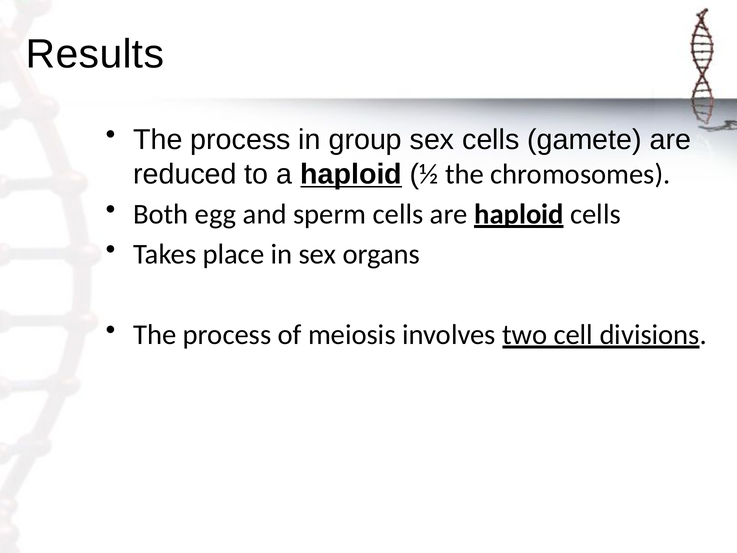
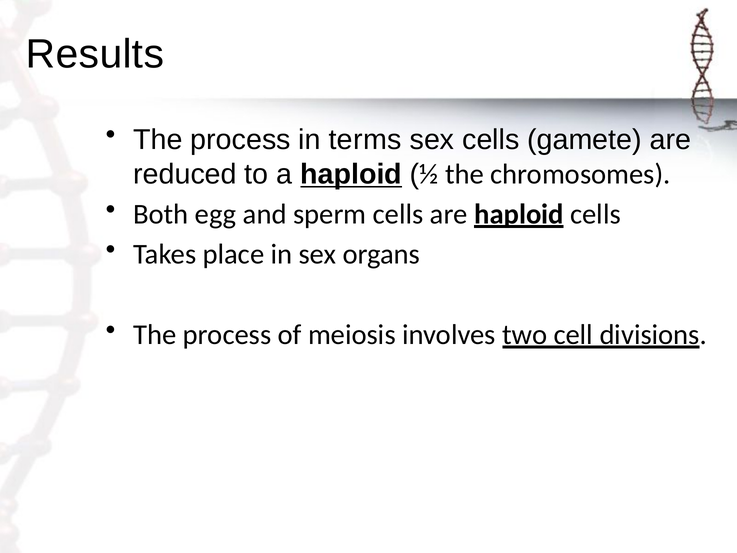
group: group -> terms (365, 140)
